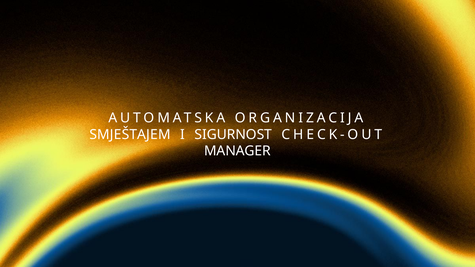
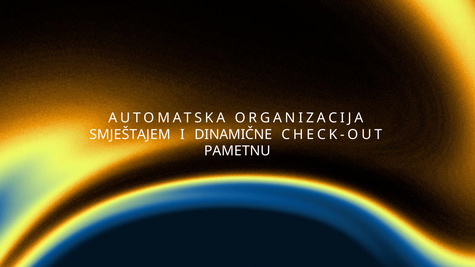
SIGURNOST: SIGURNOST -> DINAMIČNE (233, 135)
MANAGER: MANAGER -> PAMETNU (237, 151)
